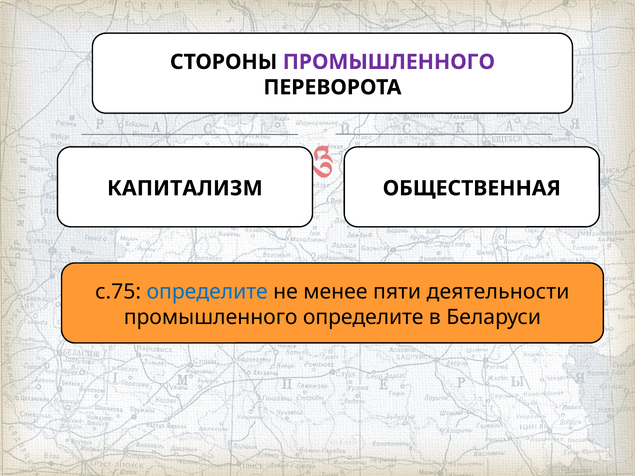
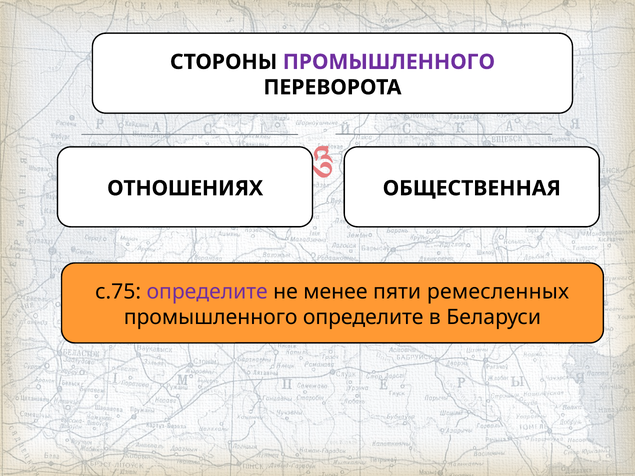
КАПИТАЛИЗМ: КАПИТАЛИЗМ -> ОТНОШЕНИЯХ (185, 188)
определите colour: blue -> purple (207, 292)
деятельности: деятельности -> ремесленных (498, 292)
